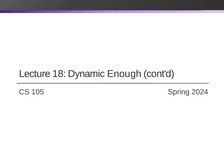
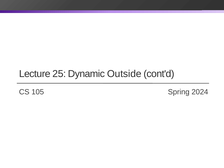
18: 18 -> 25 (59, 74)
Enough: Enough -> Outside (124, 74)
